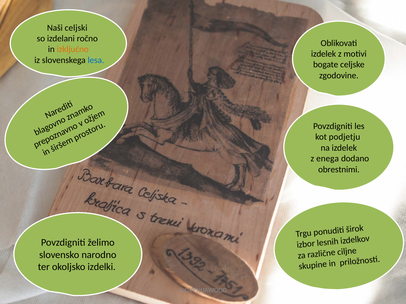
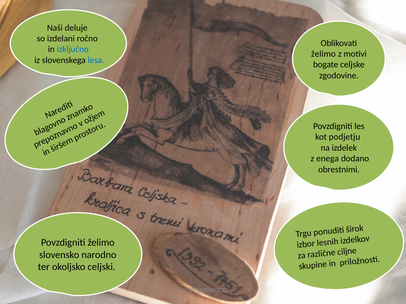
celjski: celjski -> deluje (76, 28)
izključno colour: orange -> blue (73, 49)
izdelek: izdelek -> želimo (323, 54)
izdelki: izdelki -> celjski (102, 267)
